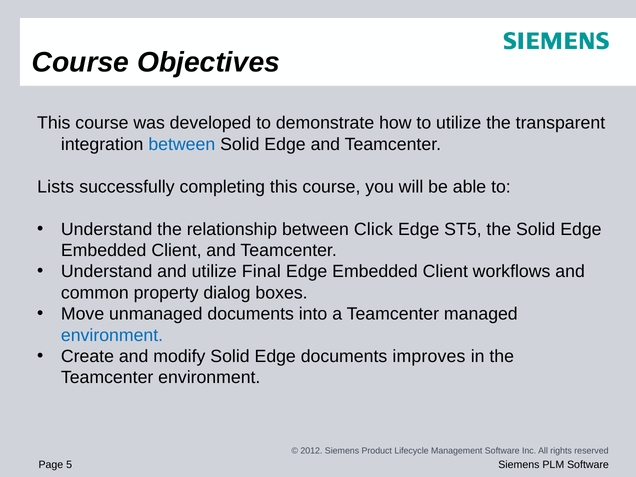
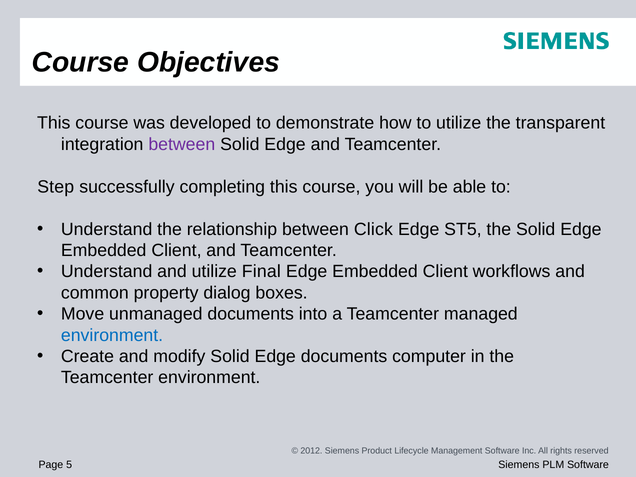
between colour: blue -> purple (182, 144)
Lists: Lists -> Step (56, 187)
improves: improves -> computer (429, 356)
